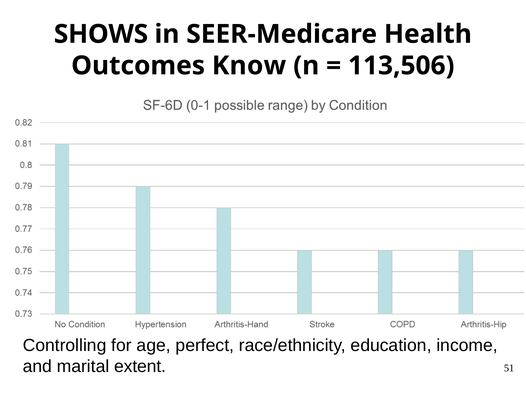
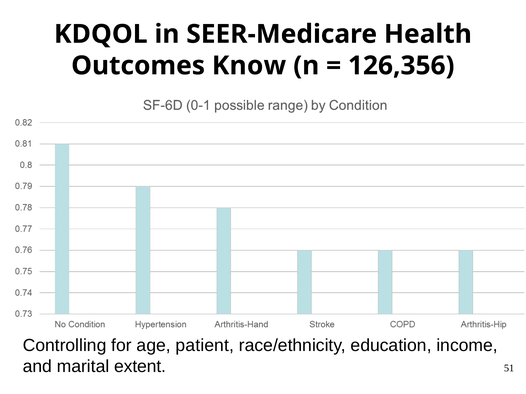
SHOWS: SHOWS -> KDQOL (101, 34)
113,506: 113,506 -> 126,356 (401, 66)
perfect: perfect -> patient (205, 346)
